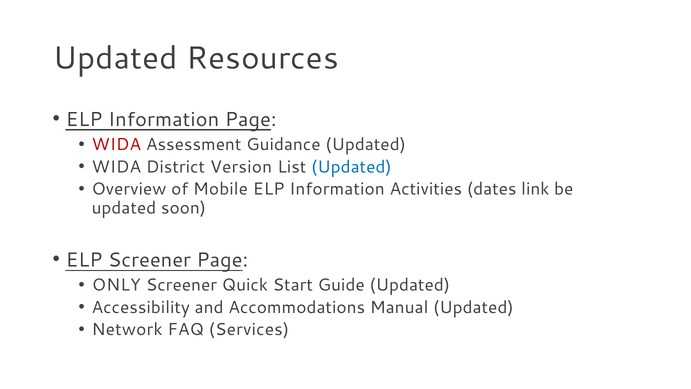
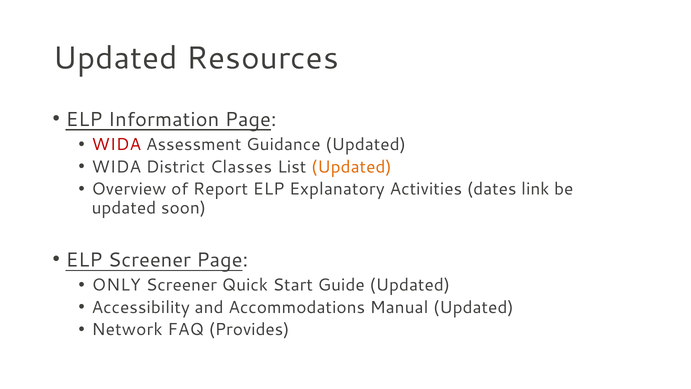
Version: Version -> Classes (241, 167)
Updated colour: blue -> orange (351, 167)
Mobile: Mobile -> Report (221, 189)
Information: Information -> Explanatory (337, 189)
Services: Services -> Provides (249, 329)
